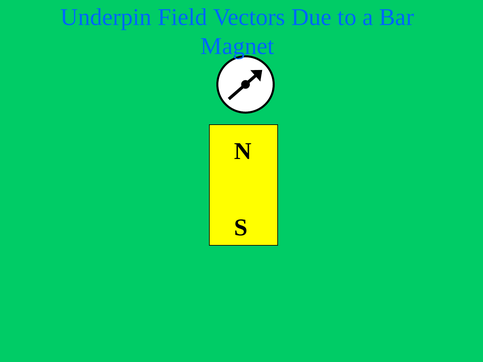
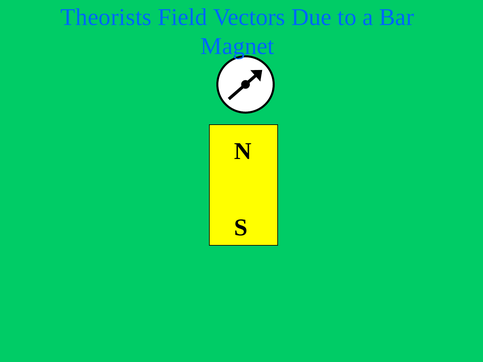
Underpin: Underpin -> Theorists (106, 17)
